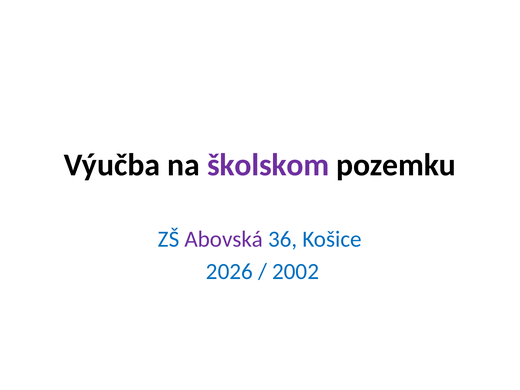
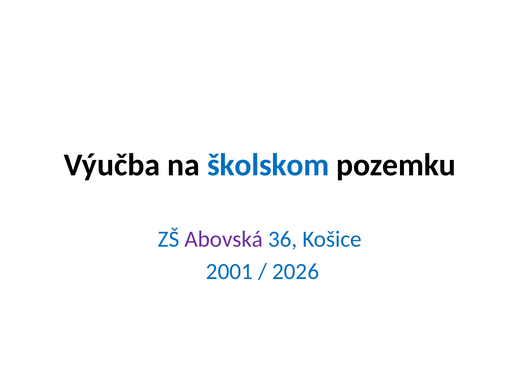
školskom colour: purple -> blue (268, 165)
2026: 2026 -> 2001 (229, 271)
2002: 2002 -> 2026 (296, 271)
